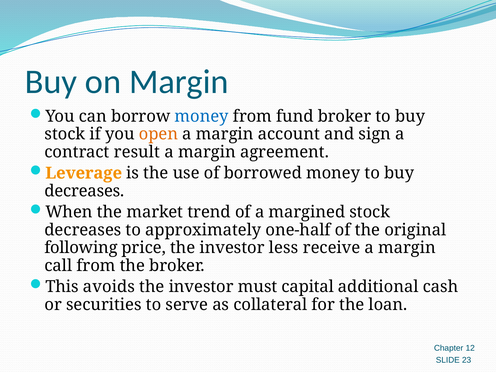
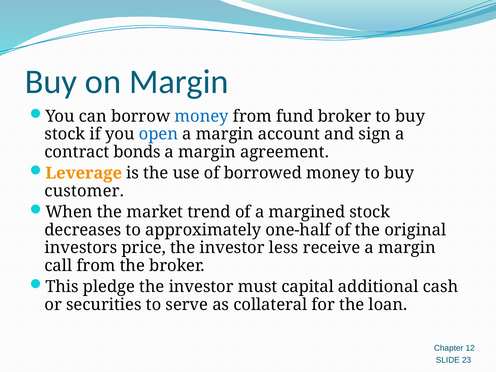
open colour: orange -> blue (158, 134)
result: result -> bonds (137, 152)
decreases: decreases -> customer (84, 191)
following: following -> investors (81, 248)
avoids: avoids -> pledge (109, 287)
